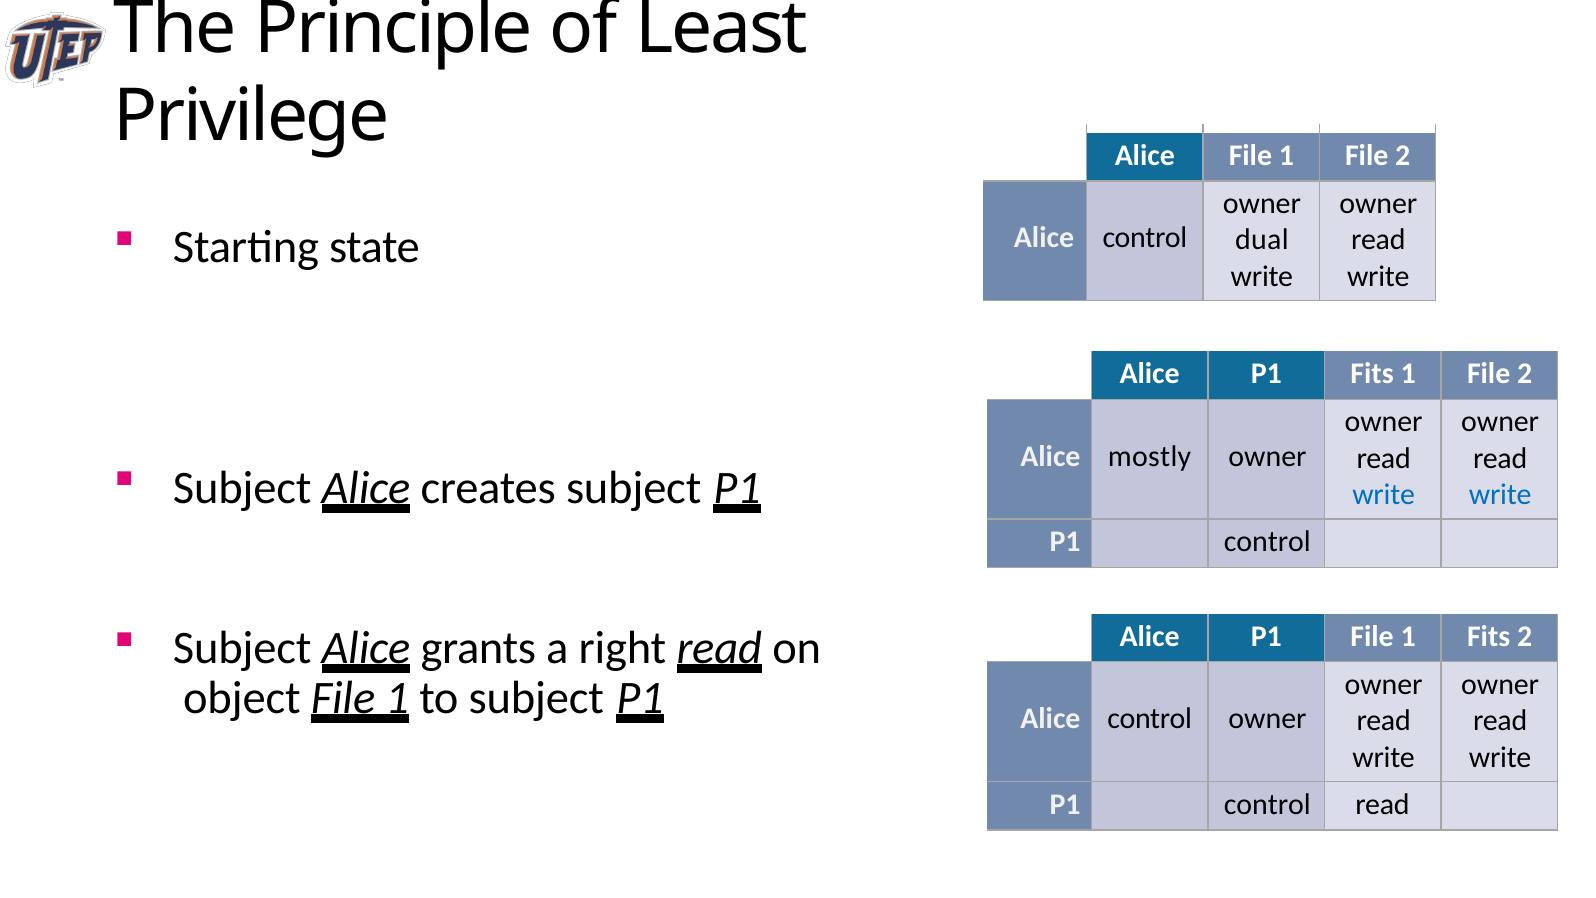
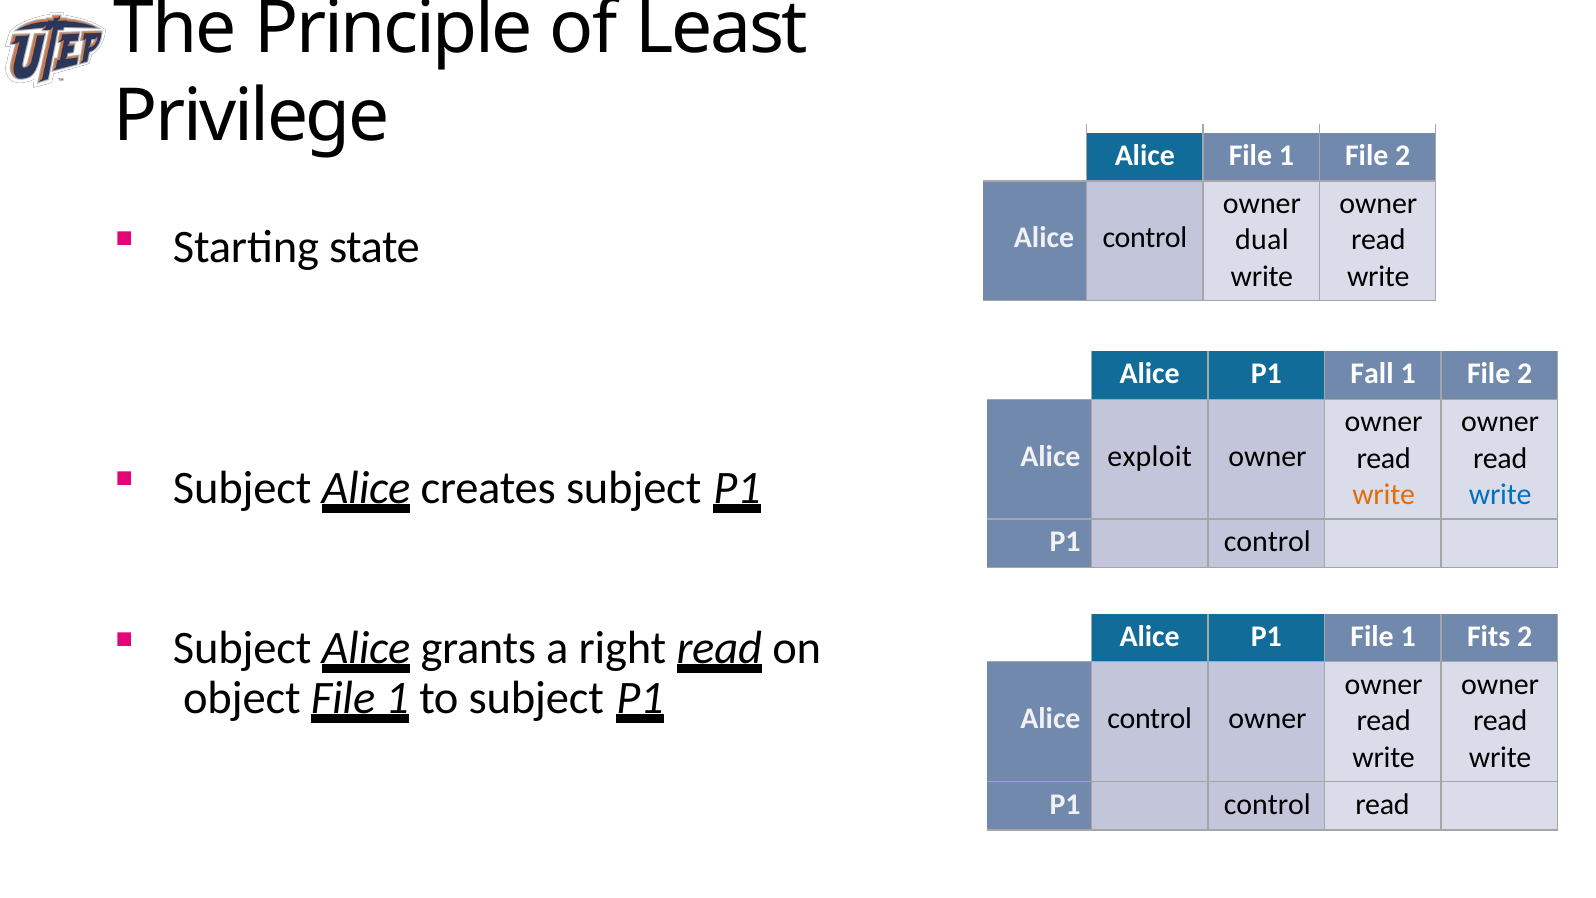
P1 Fits: Fits -> Fall (1372, 374)
mostly: mostly -> exploit (1150, 456)
write colour: blue -> orange (1384, 495)
